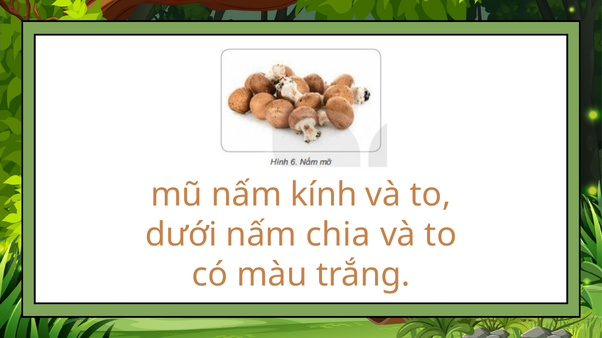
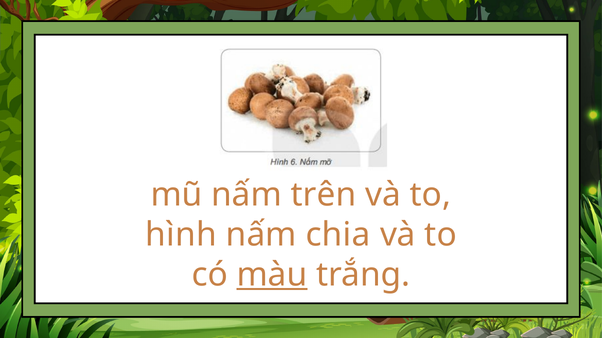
kính: kính -> trên (324, 195)
dưới: dưới -> hình (181, 235)
màu underline: none -> present (272, 275)
